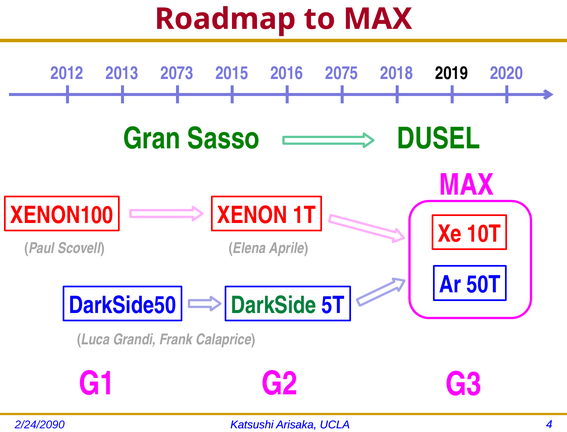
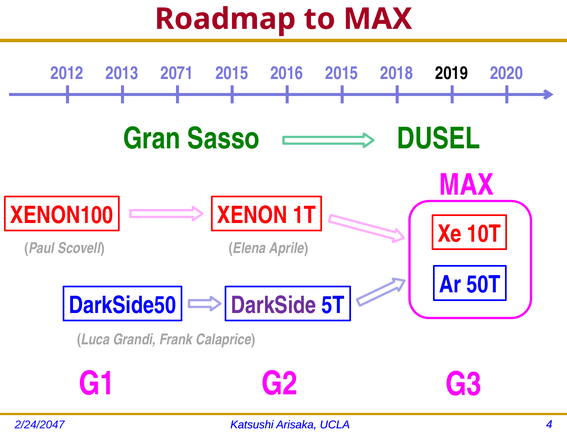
2073: 2073 -> 2071 (177, 73)
2016 2075: 2075 -> 2015 (342, 73)
DarkSide colour: green -> purple (274, 305)
2/24/2090: 2/24/2090 -> 2/24/2047 (40, 425)
